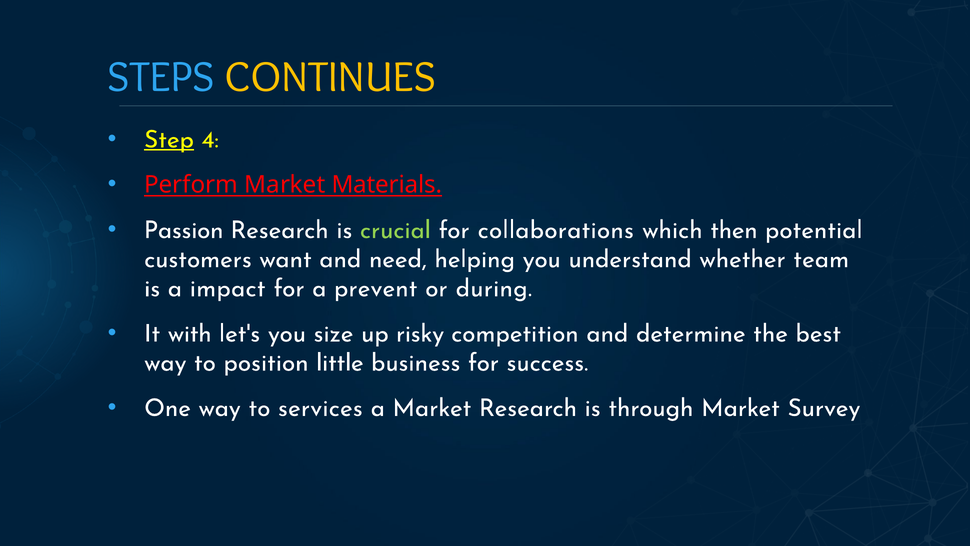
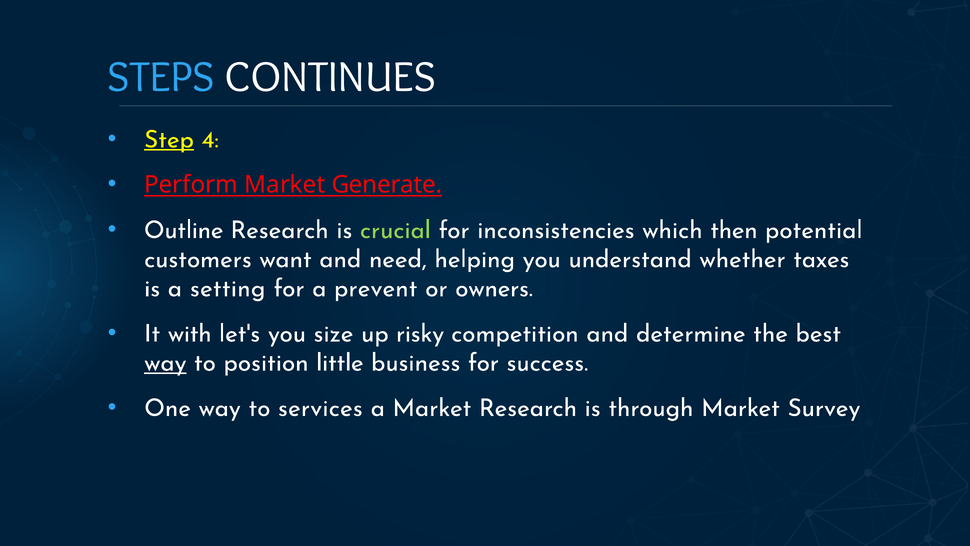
CONTINUES colour: yellow -> white (330, 77)
Materials: Materials -> Generate (387, 185)
Passion: Passion -> Outline (184, 230)
collaborations: collaborations -> inconsistencies (556, 230)
team: team -> taxes (821, 259)
impact: impact -> setting (228, 288)
during: during -> owners (494, 288)
way underline: none -> present (165, 362)
